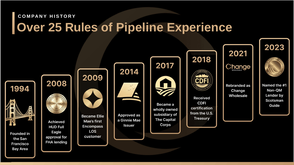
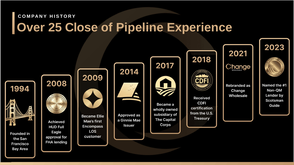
Rules: Rules -> Close (81, 28)
